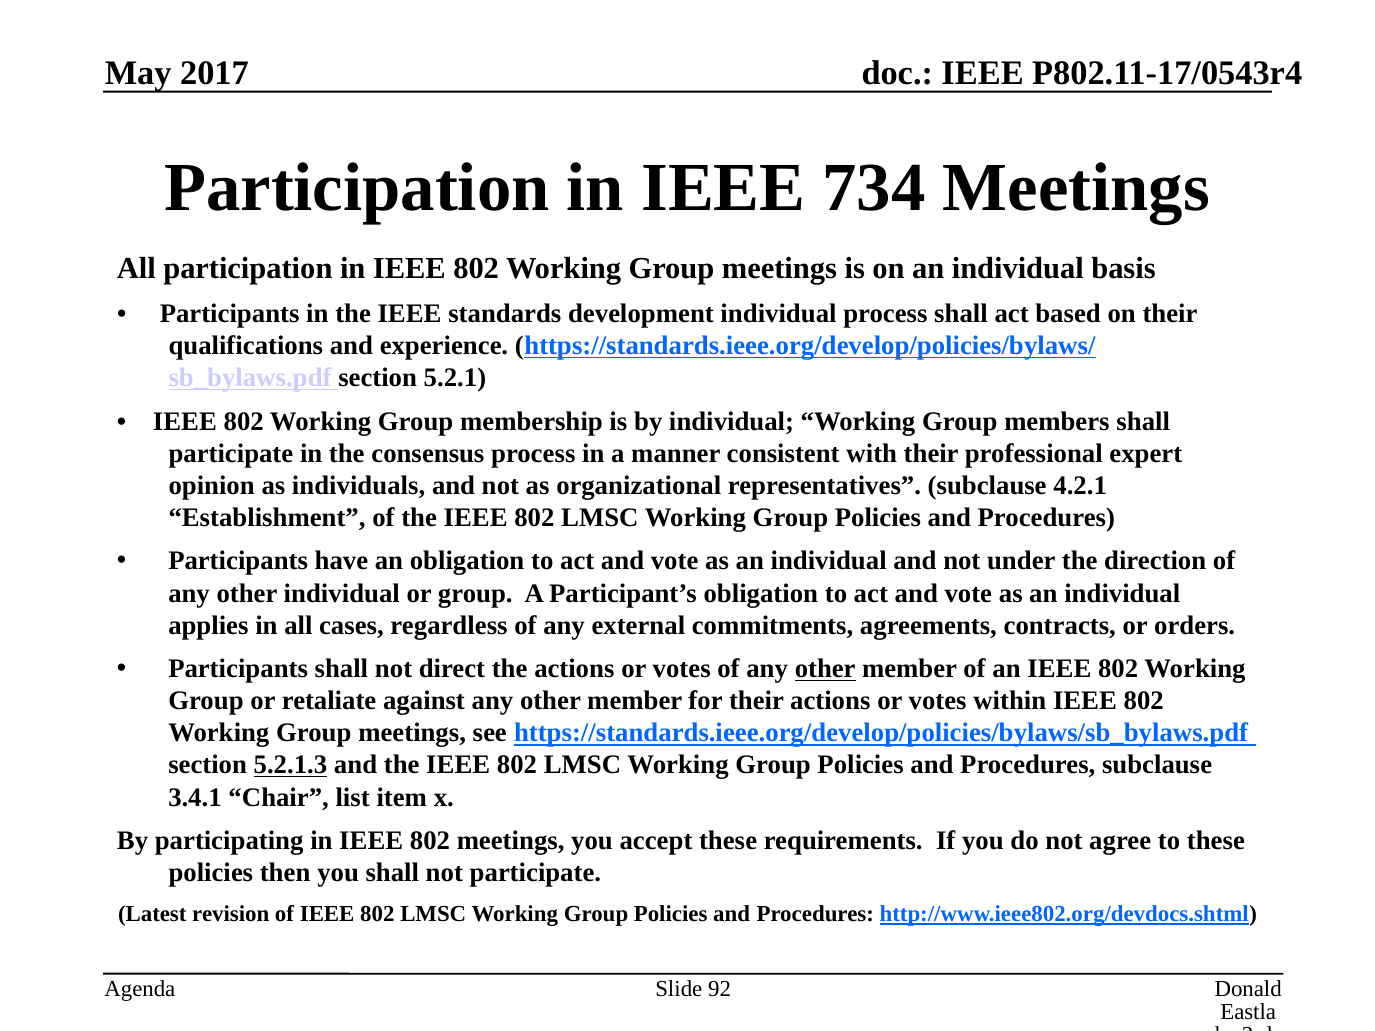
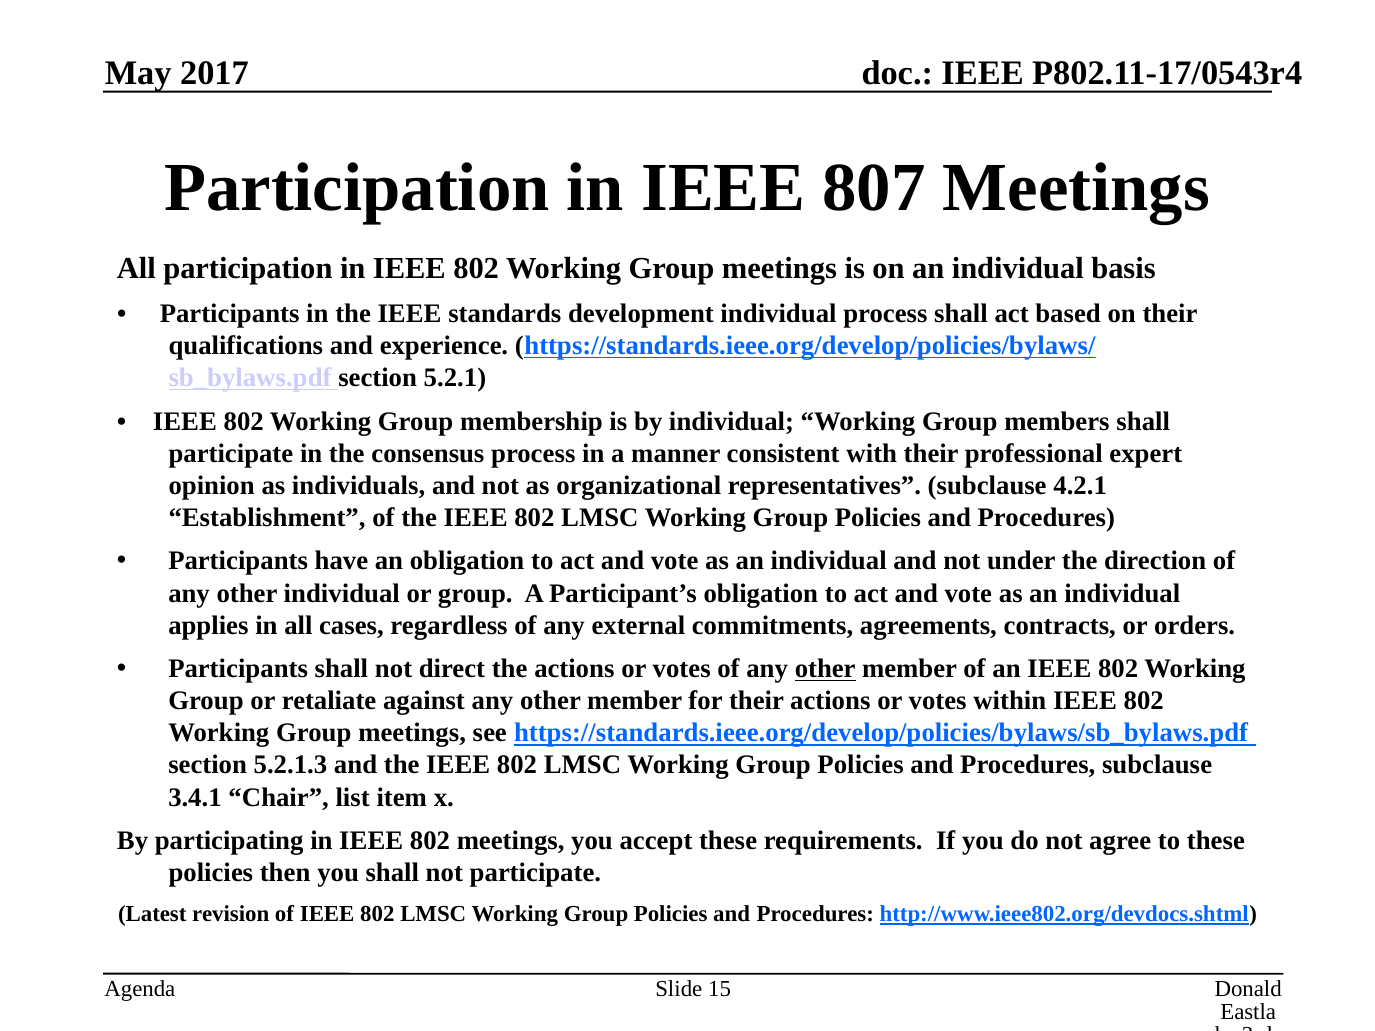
734: 734 -> 807 (874, 188)
5.2.1.3 underline: present -> none (290, 765)
92: 92 -> 15 (720, 989)
